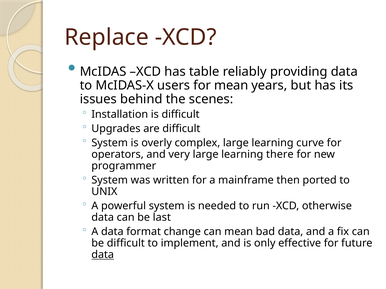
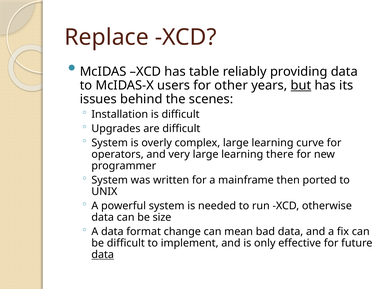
for mean: mean -> other (231, 86)
but underline: none -> present (301, 86)
last: last -> size (162, 218)
